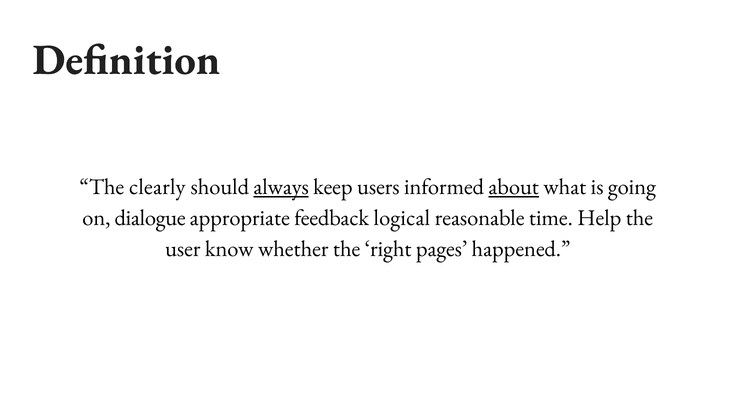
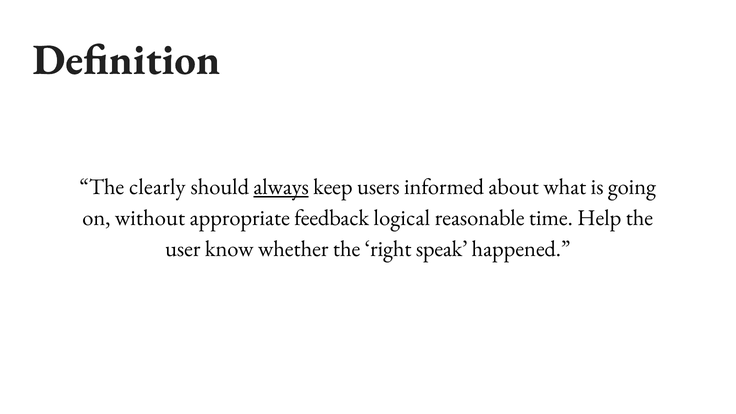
about underline: present -> none (514, 187)
dialogue: dialogue -> without (150, 218)
pages: pages -> speak (442, 249)
